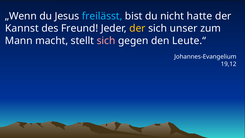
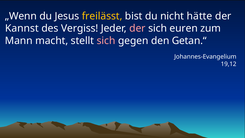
freilässt colour: light blue -> yellow (102, 16)
hatte: hatte -> hätte (200, 16)
Freund: Freund -> Vergiss (80, 28)
der colour: yellow -> pink (137, 28)
unser: unser -> euren (184, 28)
Leute.“: Leute.“ -> Getan.“ (189, 41)
